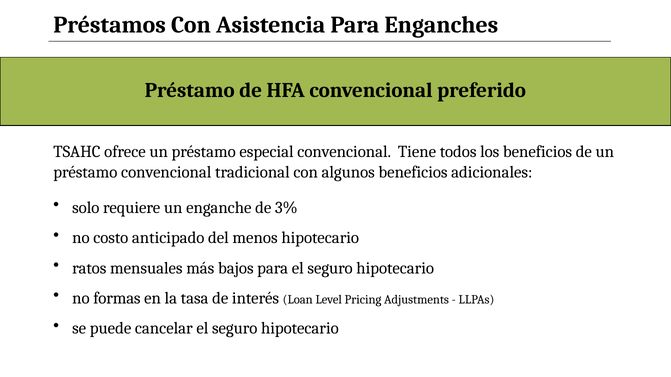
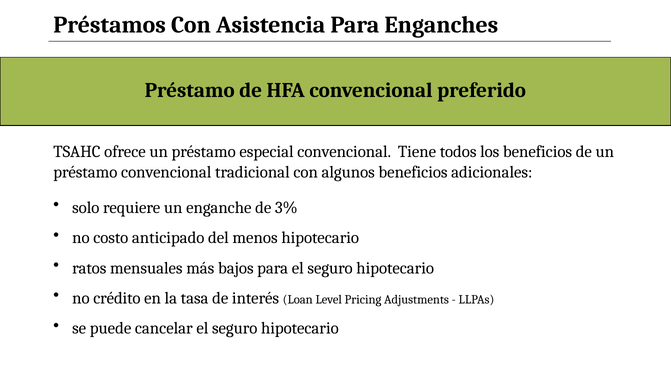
formas: formas -> crédito (117, 298)
